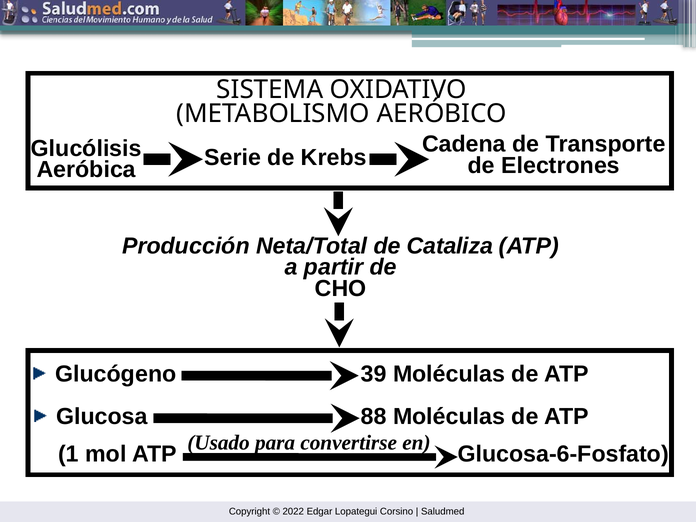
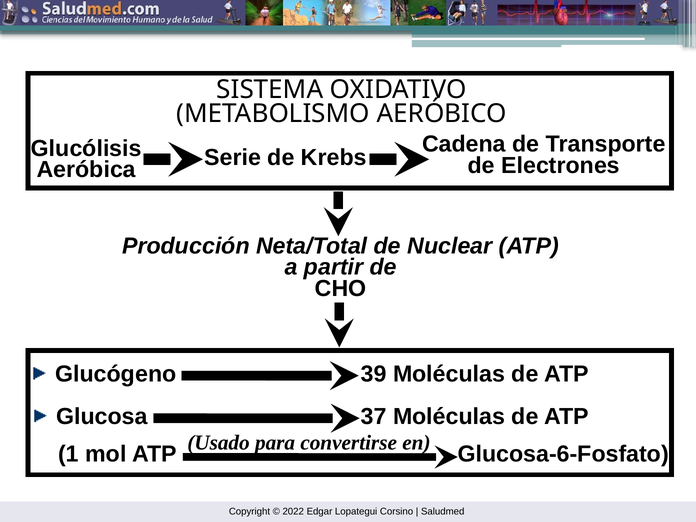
Cataliza: Cataliza -> Nuclear (450, 246)
88: 88 -> 37 (374, 417)
